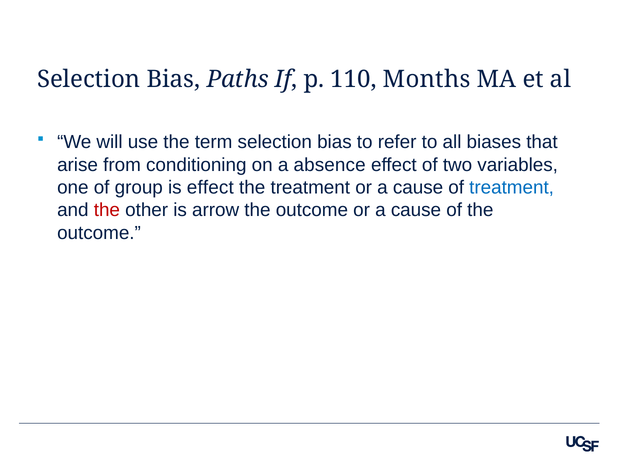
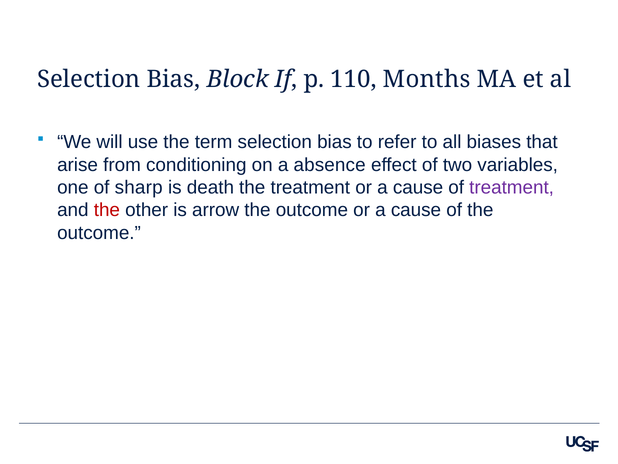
Paths: Paths -> Block (238, 79)
group: group -> sharp (139, 187)
is effect: effect -> death (210, 187)
treatment colour: blue -> purple (512, 187)
